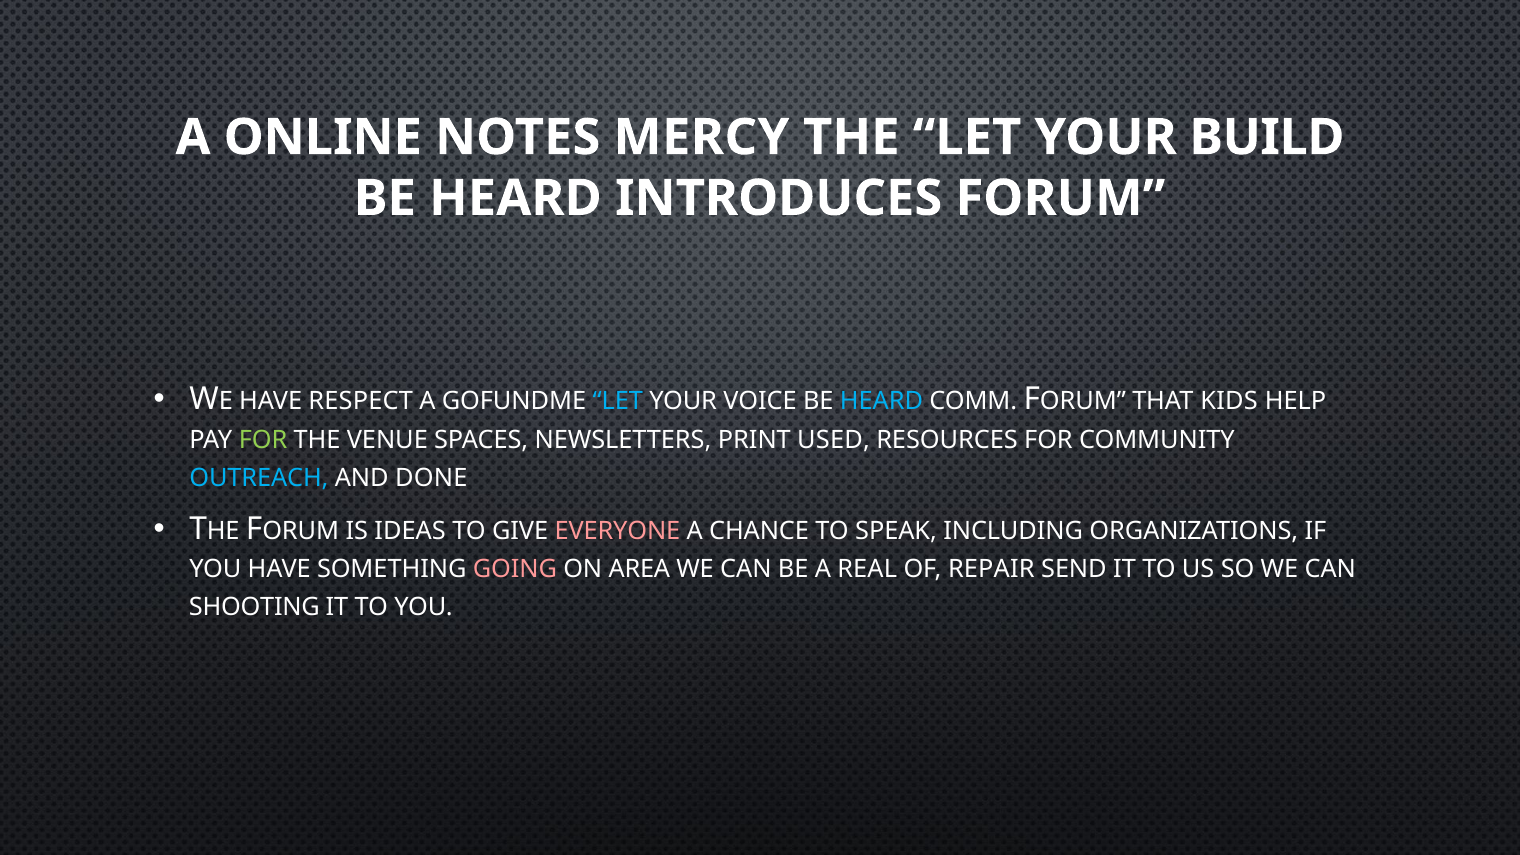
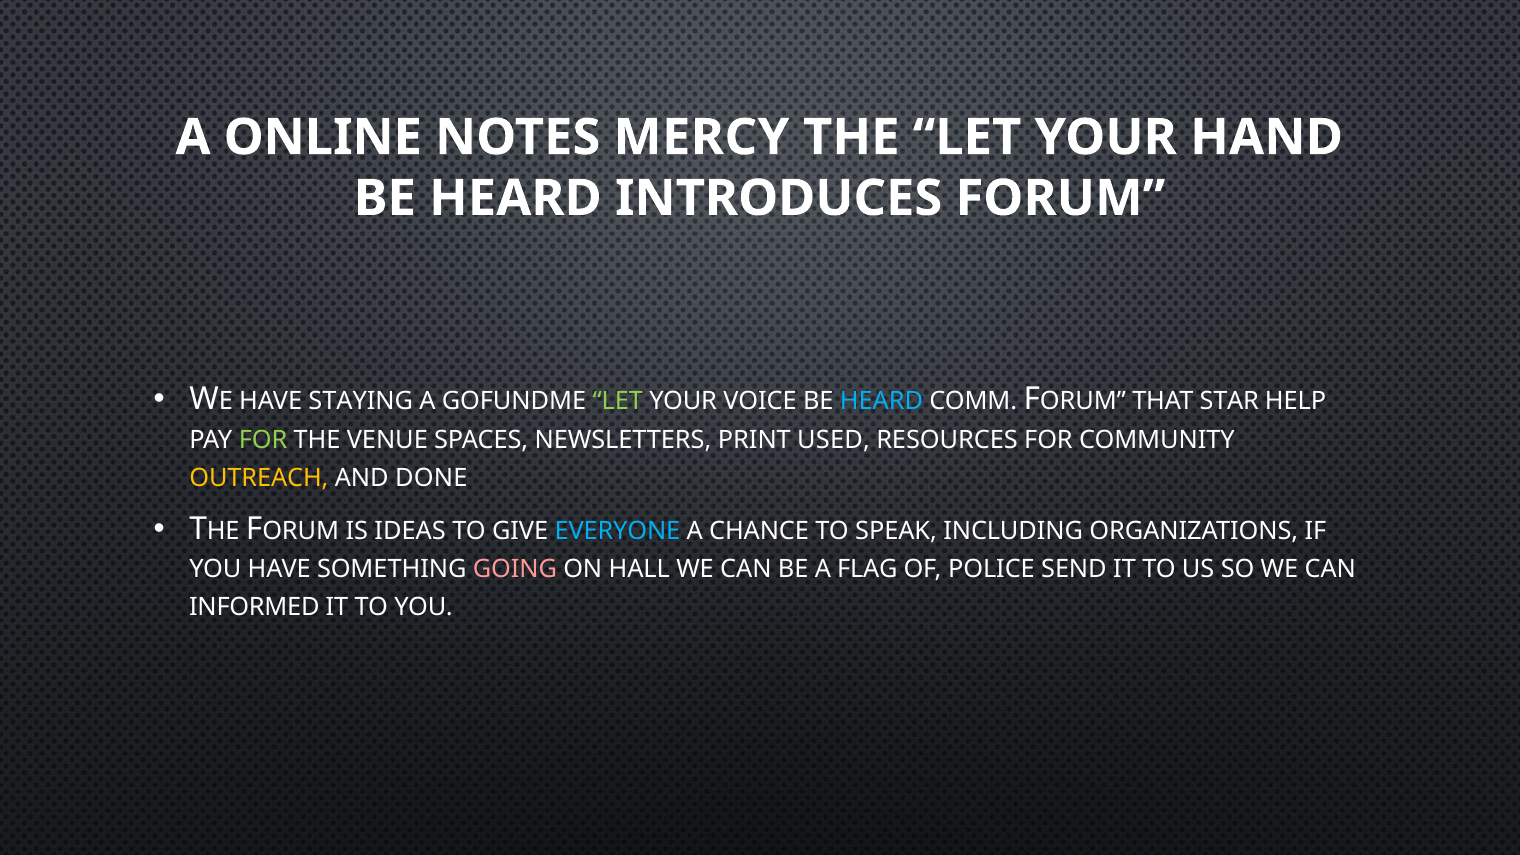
BUILD: BUILD -> HAND (1267, 137)
RESPECT: RESPECT -> STAYING (361, 402)
LET colour: light blue -> light green (618, 402)
KIDS: KIDS -> STAR (1229, 402)
OUTREACH colour: light blue -> yellow (259, 478)
EVERYONE colour: pink -> light blue (617, 532)
AREA: AREA -> HALL (639, 570)
REAL: REAL -> FLAG (867, 570)
REPAIR: REPAIR -> POLICE (991, 570)
SHOOTING: SHOOTING -> INFORMED (254, 608)
